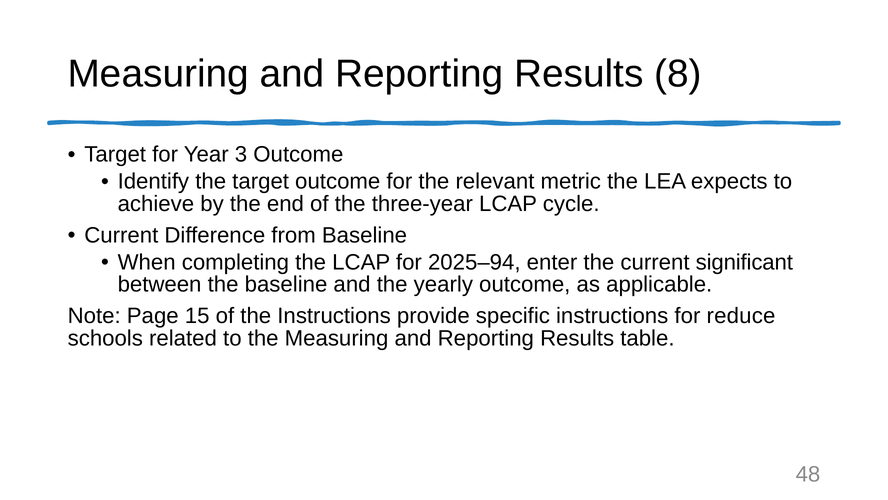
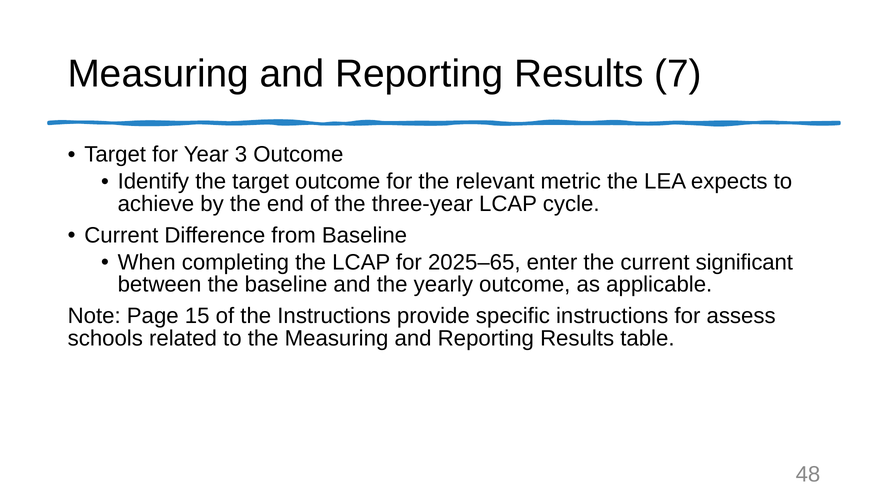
8: 8 -> 7 (678, 74)
2025–94: 2025–94 -> 2025–65 (474, 262)
reduce: reduce -> assess (741, 316)
